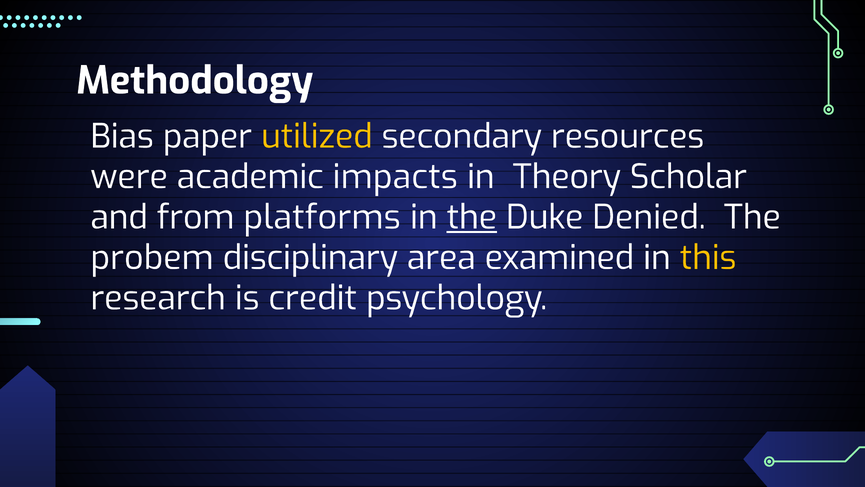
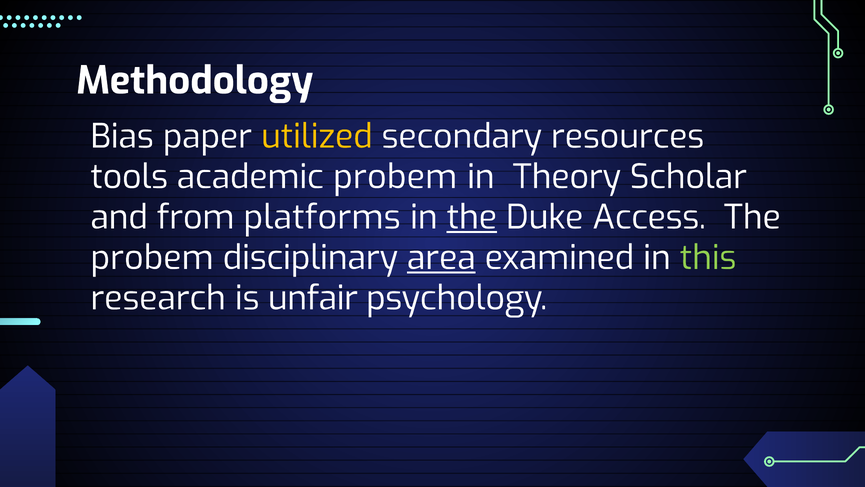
were: were -> tools (129, 177)
academic impacts: impacts -> probem (395, 177)
Denied: Denied -> Access (649, 217)
area underline: none -> present (441, 258)
this colour: yellow -> light green (708, 258)
credit: credit -> unfair (313, 298)
